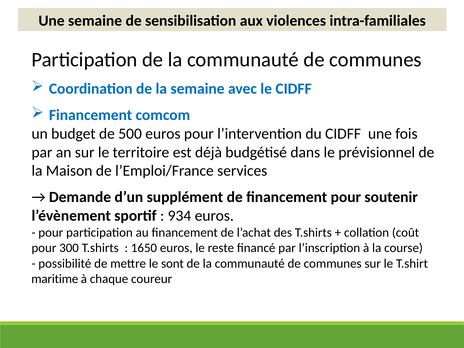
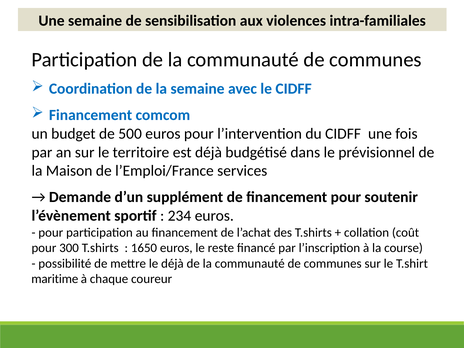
934: 934 -> 234 (179, 216)
le sont: sont -> déjà (172, 263)
